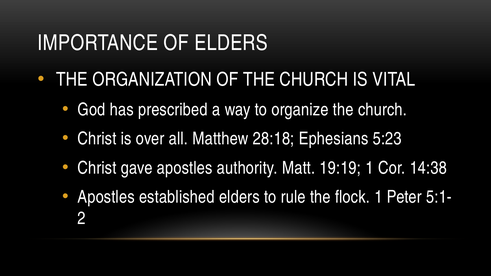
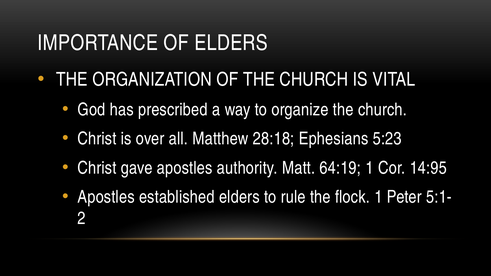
19:19: 19:19 -> 64:19 (340, 168)
14:38: 14:38 -> 14:95 (428, 168)
